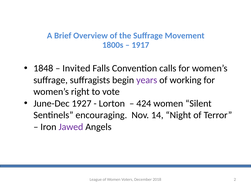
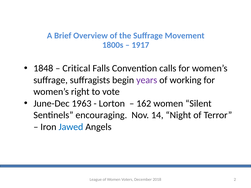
Invited: Invited -> Critical (76, 68)
1927: 1927 -> 1963 (82, 104)
424: 424 -> 162 (144, 104)
Jawed colour: purple -> blue (71, 127)
